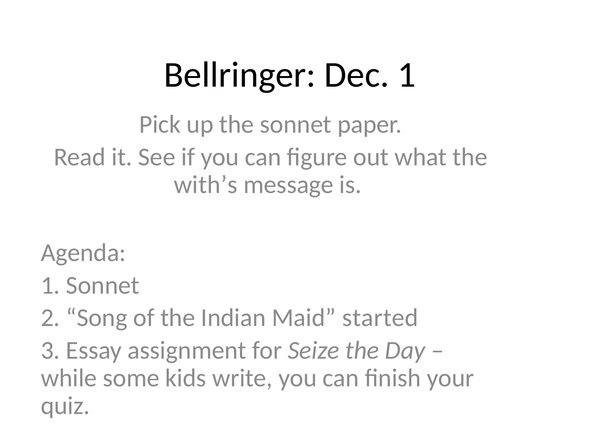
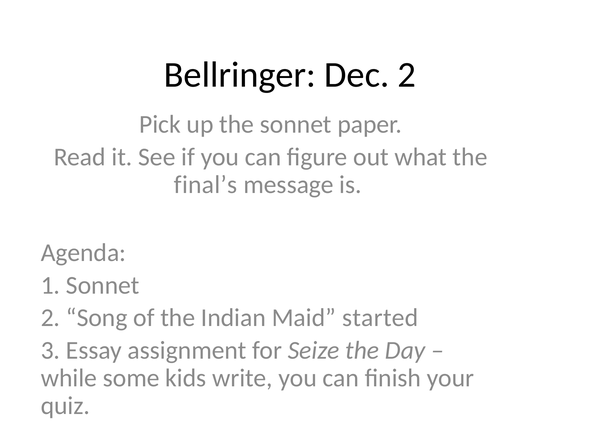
Dec 1: 1 -> 2 (407, 75)
with’s: with’s -> final’s (206, 185)
